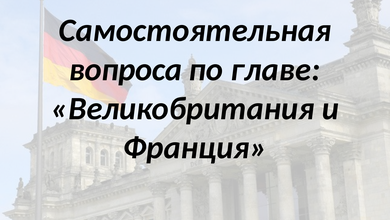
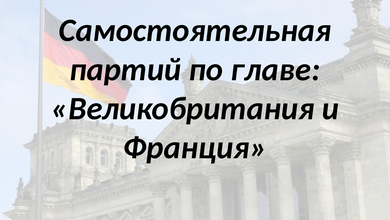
вопроса: вопроса -> партий (125, 69)
